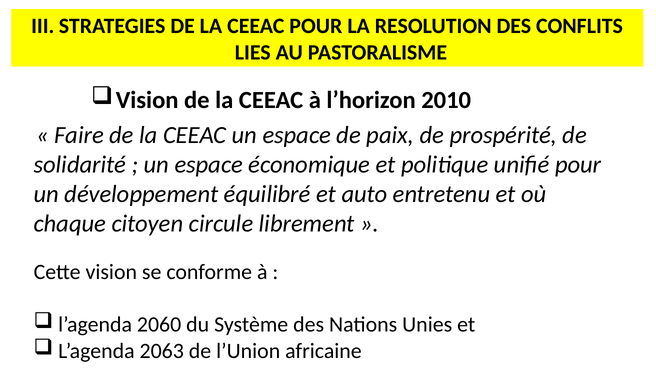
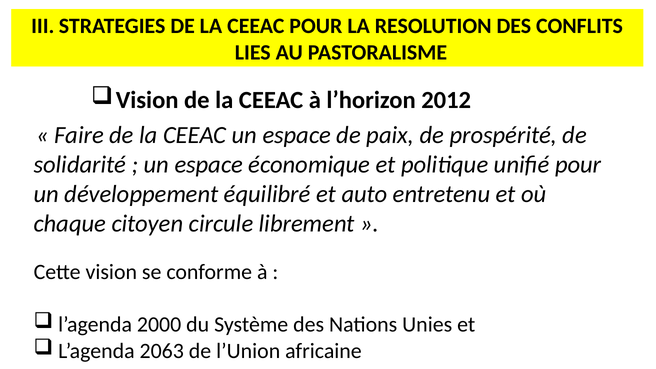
2010: 2010 -> 2012 (446, 100)
2060: 2060 -> 2000 (159, 325)
